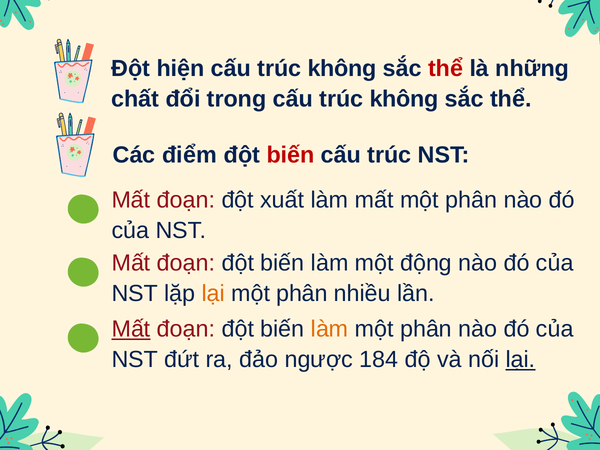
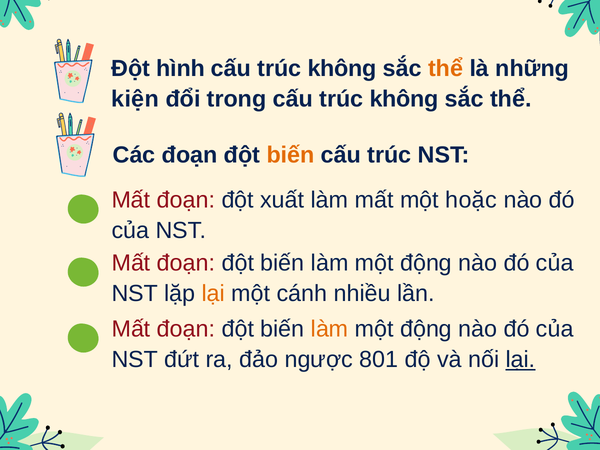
hiện: hiện -> hình (181, 68)
thể colour: red -> orange (446, 68)
chất: chất -> kiện (135, 99)
Các điểm: điểm -> đoạn (190, 155)
biến colour: red -> orange (290, 155)
mất một phân: phân -> hoặc (471, 200)
phân: phân -> cánh (302, 294)
Mất underline: present -> none (131, 329)
phân: phân -> động (426, 329)
184: 184 -> 801 (379, 360)
